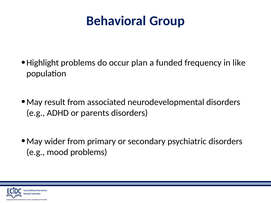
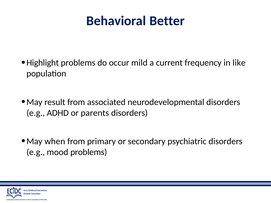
Group: Group -> Better (167, 21)
plan: plan -> mild (139, 63)
funded: funded -> current (169, 63)
wider: wider -> when (55, 141)
